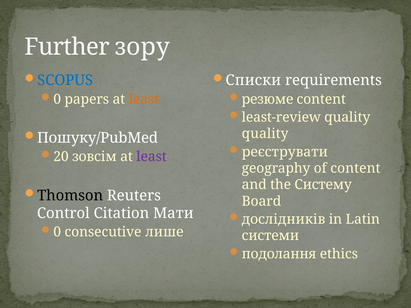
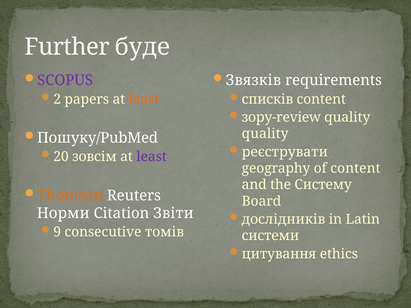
зору: зору -> буде (142, 47)
SCOPUS colour: blue -> purple (65, 80)
Списки: Списки -> Звязків (253, 80)
0: 0 -> 2 (57, 99)
резюме: резюме -> списків (267, 99)
least-review: least-review -> зору-review (281, 117)
Thomson colour: black -> orange (70, 196)
Control: Control -> Норми (63, 214)
Мати: Мати -> Звіти (173, 214)
0: 0 -> 9 (57, 232)
лише: лише -> томів (164, 232)
подолання: подолання -> цитування (279, 254)
